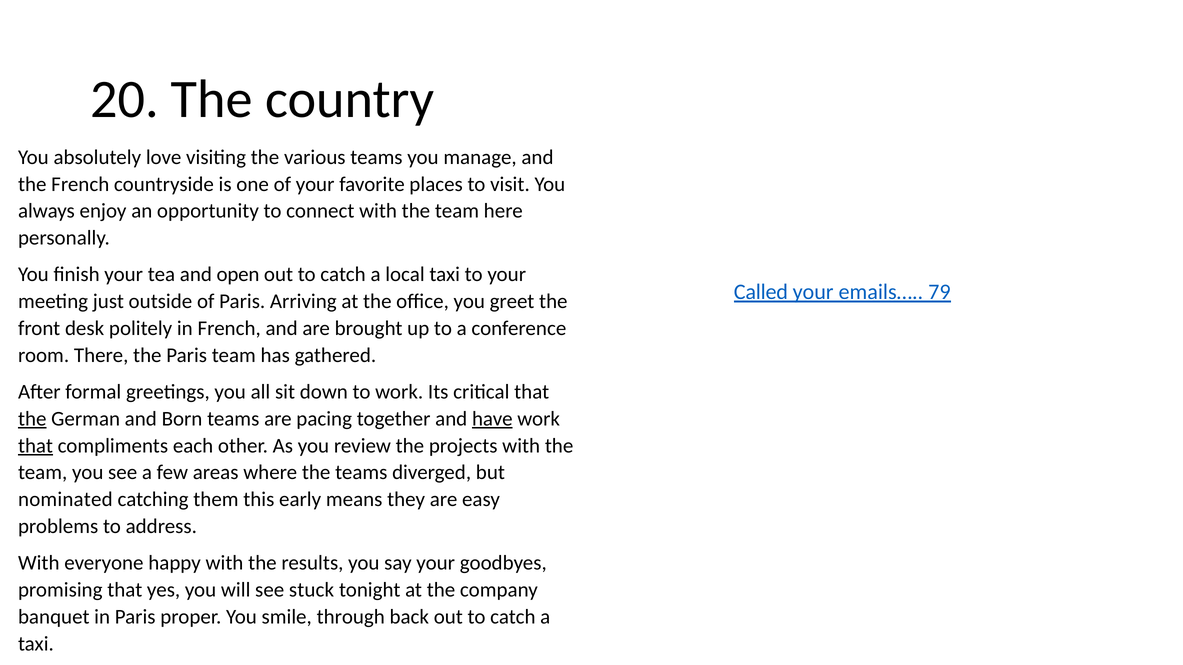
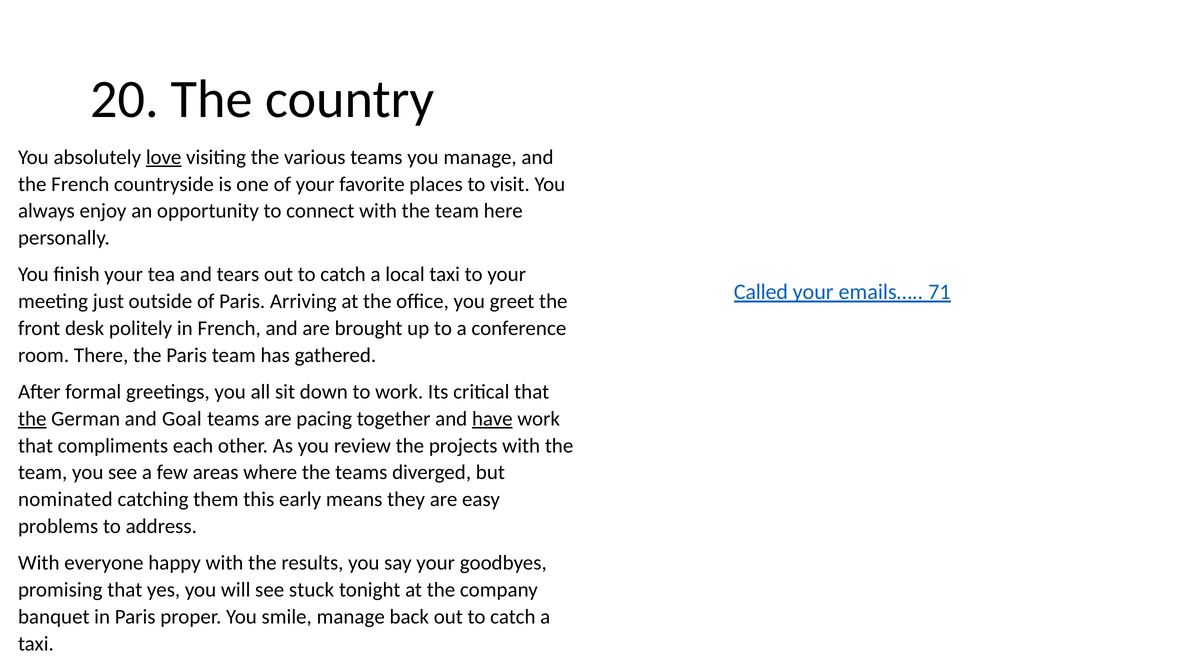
love underline: none -> present (164, 157)
open: open -> tears (238, 275)
79: 79 -> 71 (939, 292)
Born: Born -> Goal (182, 419)
that underline: present -> none (35, 446)
smile through: through -> manage (351, 617)
